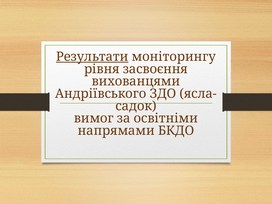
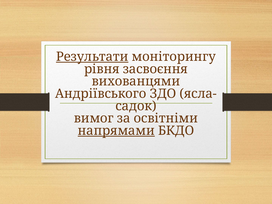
напрямами underline: none -> present (116, 131)
